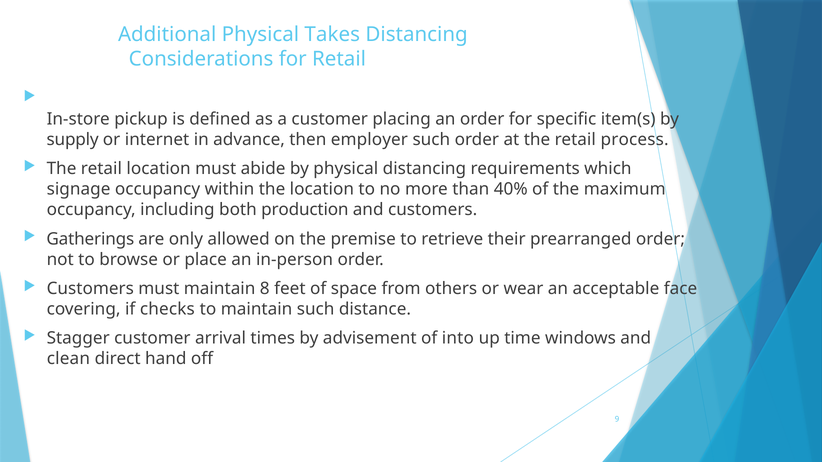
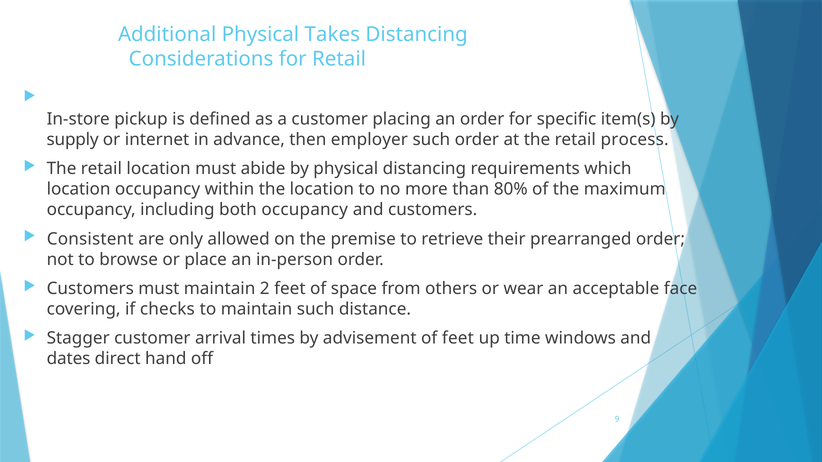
signage: signage -> location (79, 189)
40%: 40% -> 80% (511, 189)
both production: production -> occupancy (305, 210)
Gatherings: Gatherings -> Consistent (90, 239)
8: 8 -> 2 (265, 289)
of into: into -> feet (458, 338)
clean: clean -> dates (69, 359)
